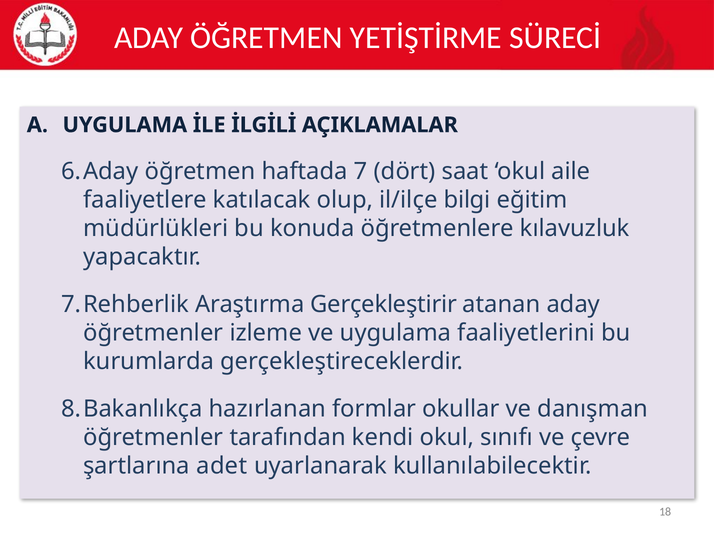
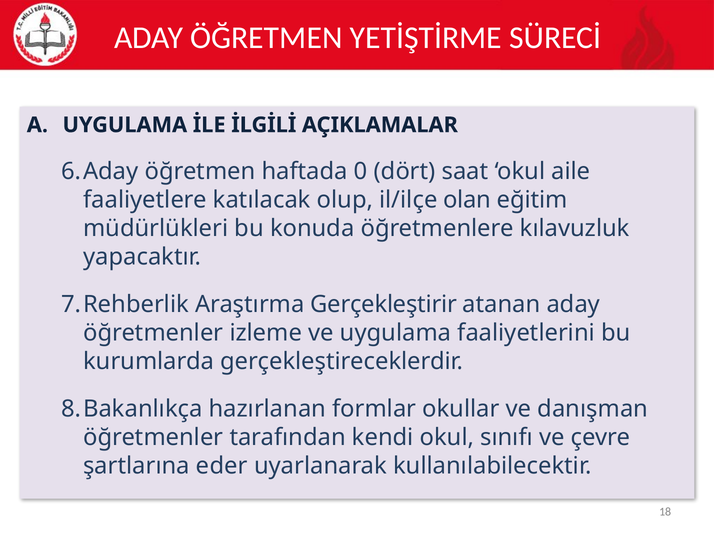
7: 7 -> 0 (361, 171)
bilgi: bilgi -> olan (467, 200)
adet: adet -> eder (222, 465)
